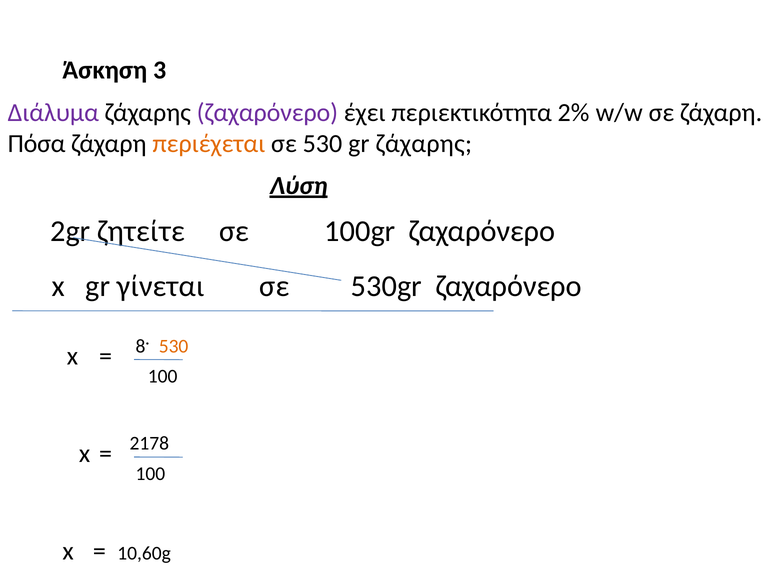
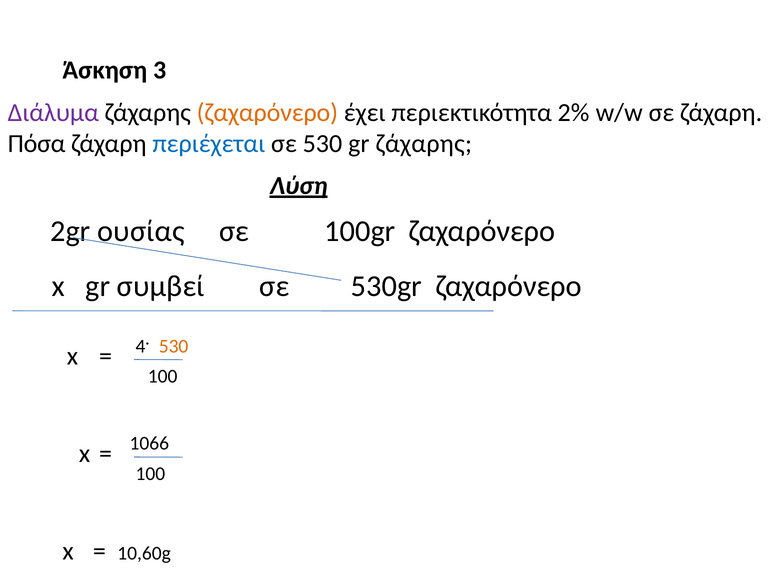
ζαχαρόνερο colour: purple -> orange (267, 113)
περιέχεται colour: orange -> blue (209, 144)
ζητείτε: ζητείτε -> ουσίας (141, 231)
γίνεται: γίνεται -> συμβεί (161, 286)
8: 8 -> 4 (141, 346)
2178: 2178 -> 1066 (149, 443)
